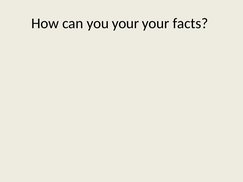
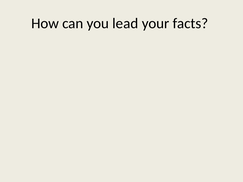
you your: your -> lead (125, 24)
